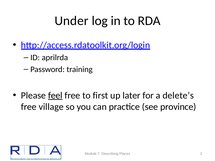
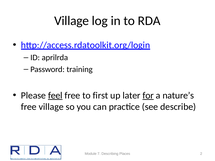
Under: Under -> Village (72, 21)
for underline: none -> present (148, 96)
delete’s: delete’s -> nature’s (178, 96)
province: province -> describe (178, 107)
